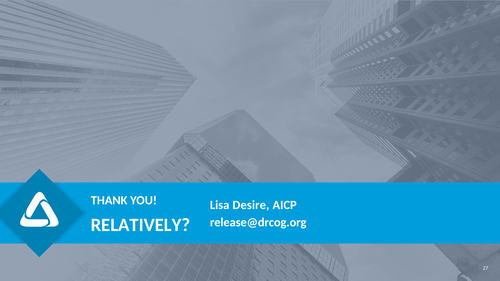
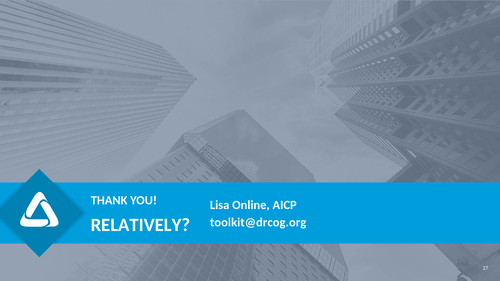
Desire: Desire -> Online (251, 205)
release@drcog.org: release@drcog.org -> toolkit@drcog.org (258, 223)
